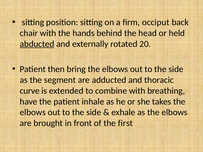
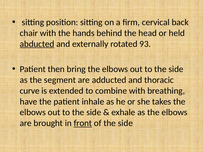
occiput: occiput -> cervical (156, 22)
20: 20 -> 93 (145, 44)
front underline: none -> present (83, 123)
of the first: first -> side (125, 123)
